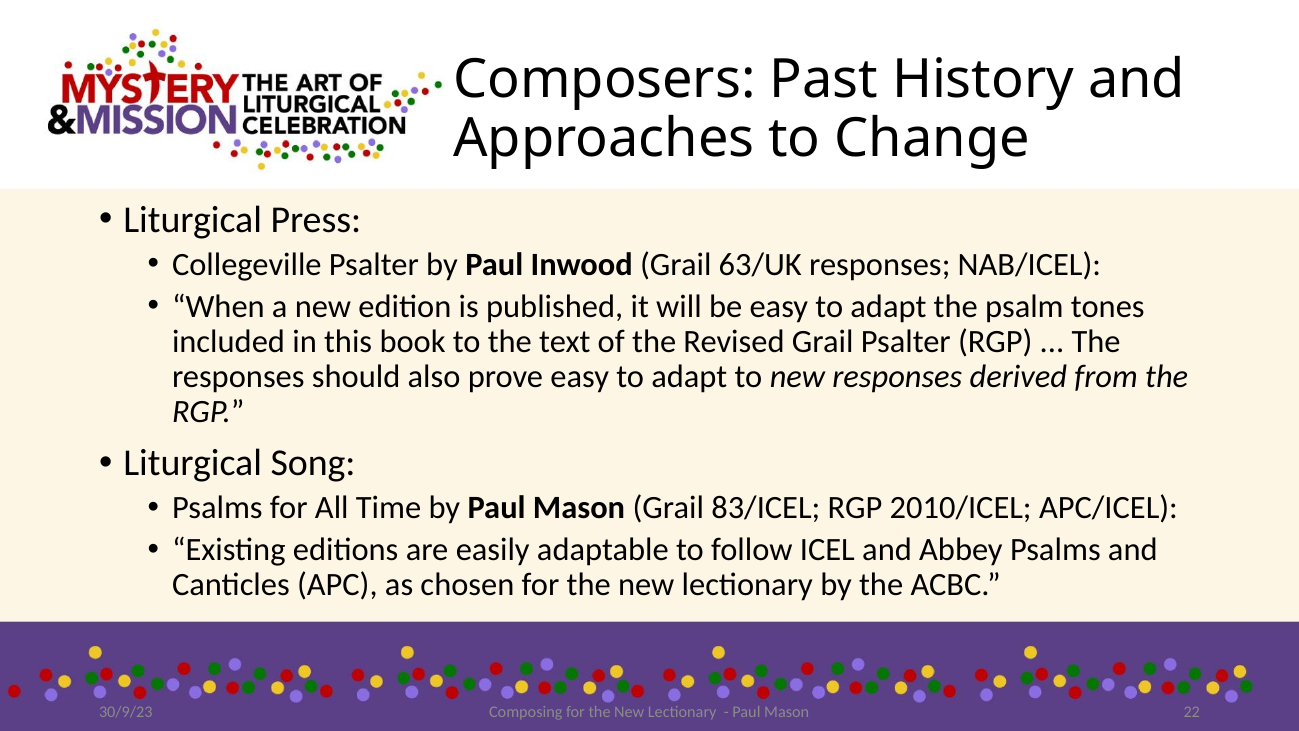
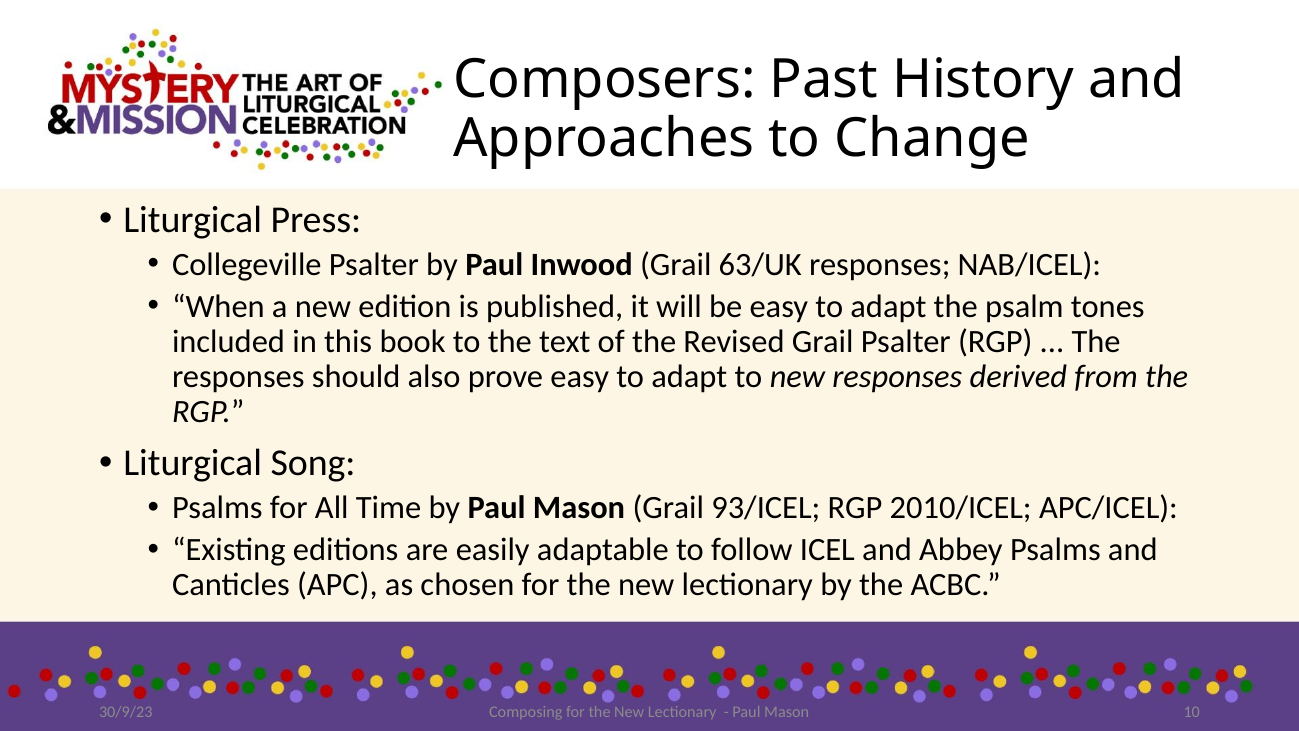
83/ICEL: 83/ICEL -> 93/ICEL (766, 508)
22: 22 -> 10 (1192, 711)
